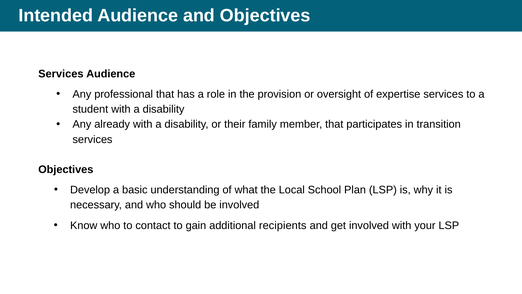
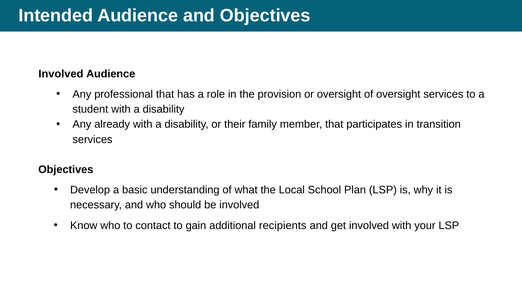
Services: Services -> Involved (61, 74)
of expertise: expertise -> oversight (398, 94)
